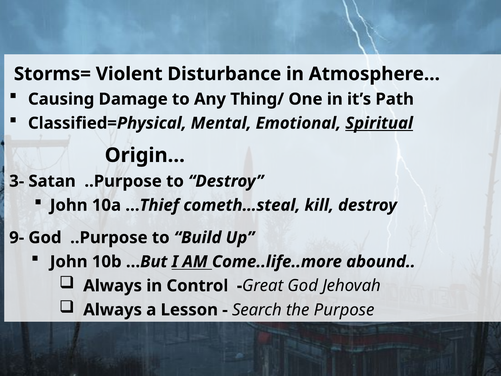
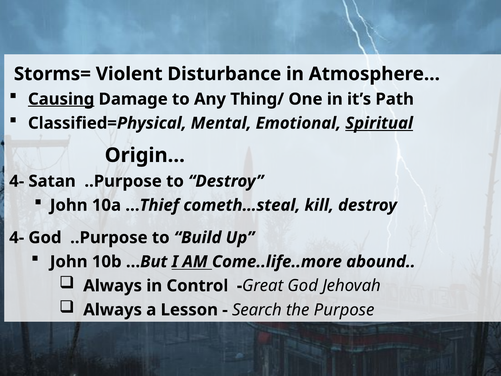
Causing underline: none -> present (61, 99)
3-: 3- -> 4- (17, 181)
9-: 9- -> 4- (17, 237)
